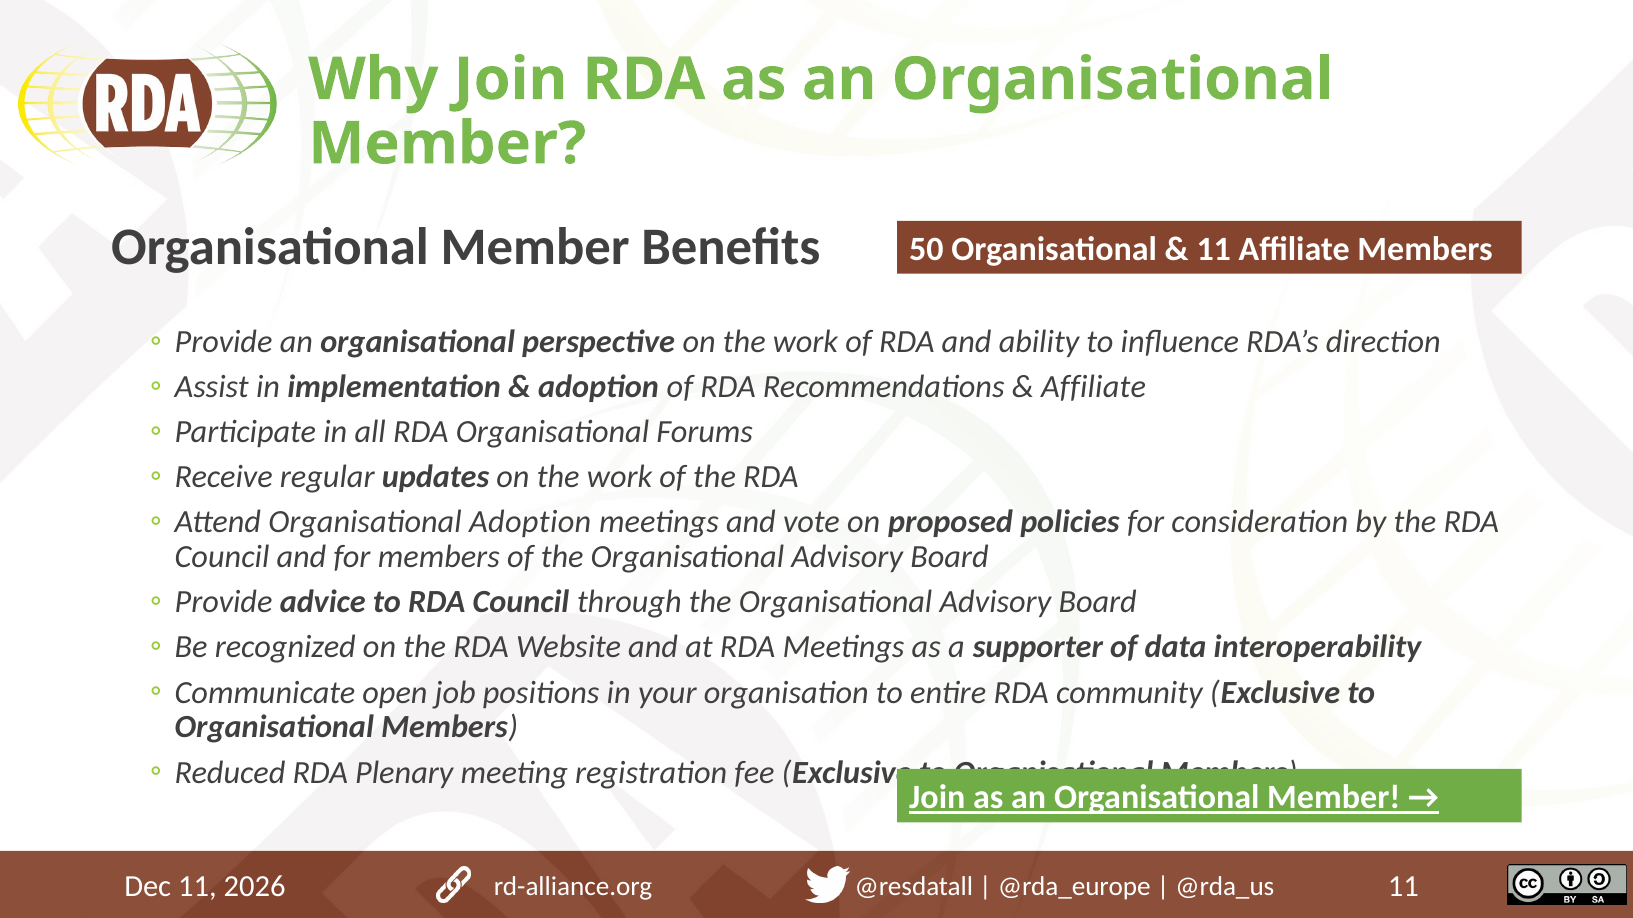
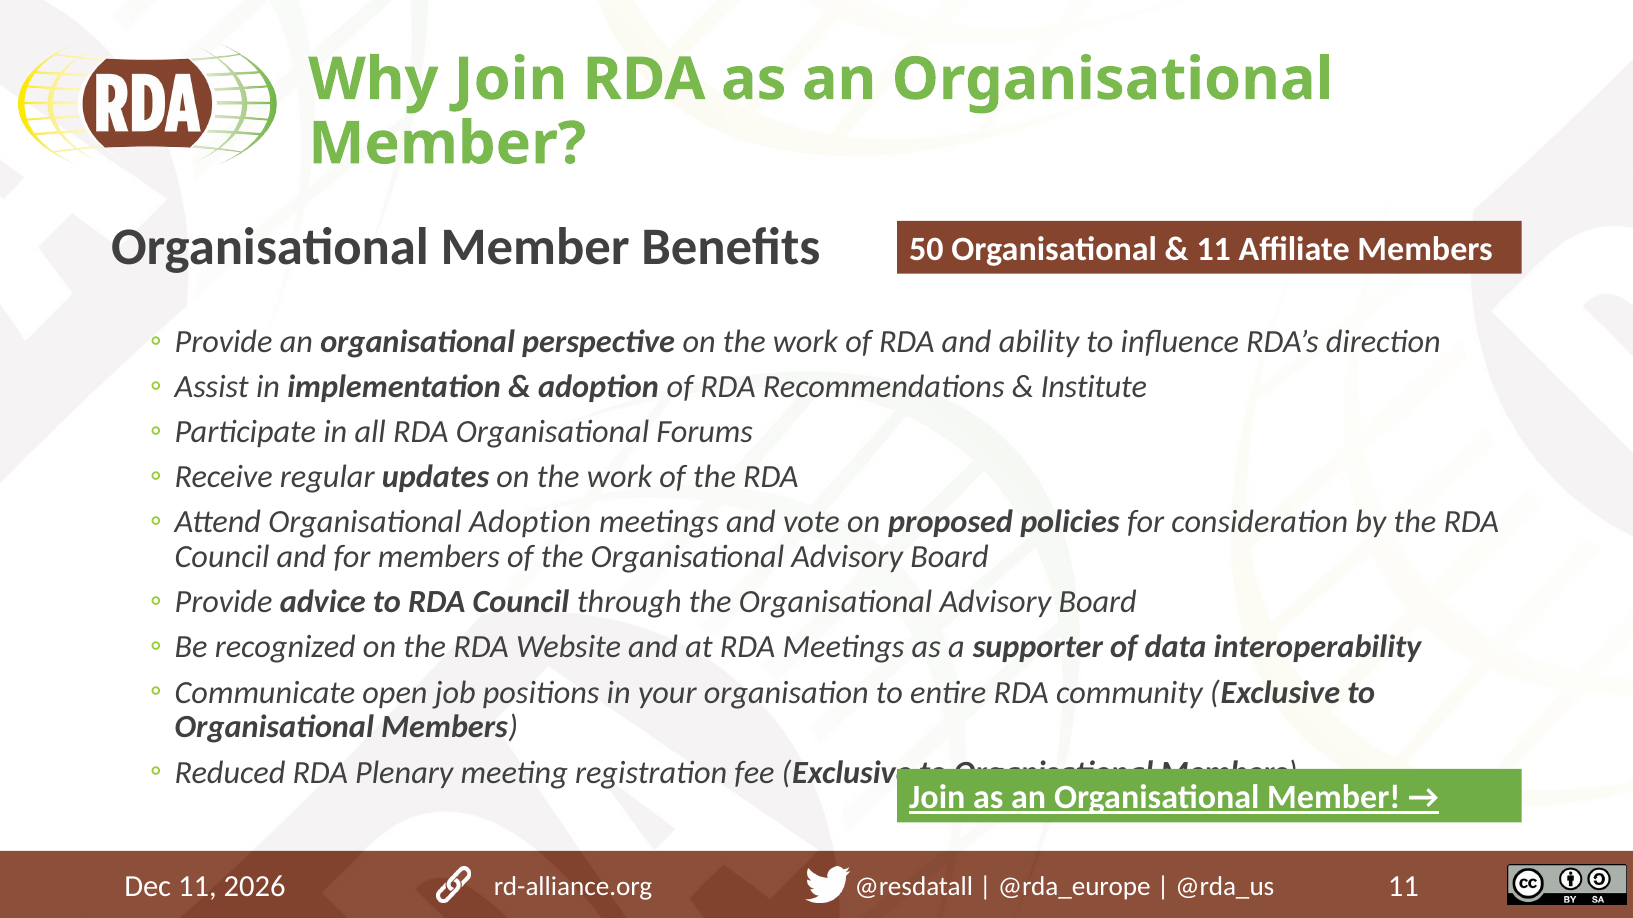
Affiliate: Affiliate -> Institute (1094, 387)
